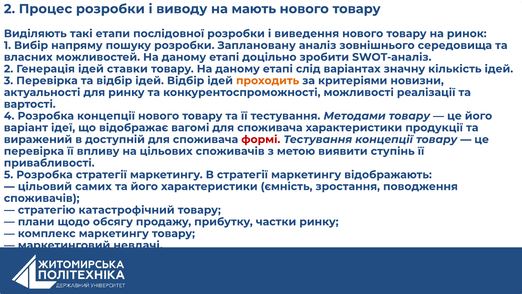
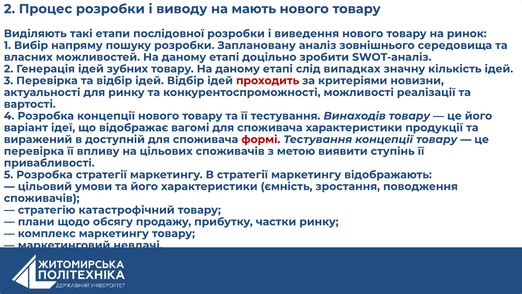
ставки: ставки -> зубних (127, 69)
варіантах: варіантах -> випадках (352, 69)
проходить colour: orange -> red (268, 81)
Методами: Методами -> Винаходів (355, 116)
самих: самих -> умови (94, 186)
